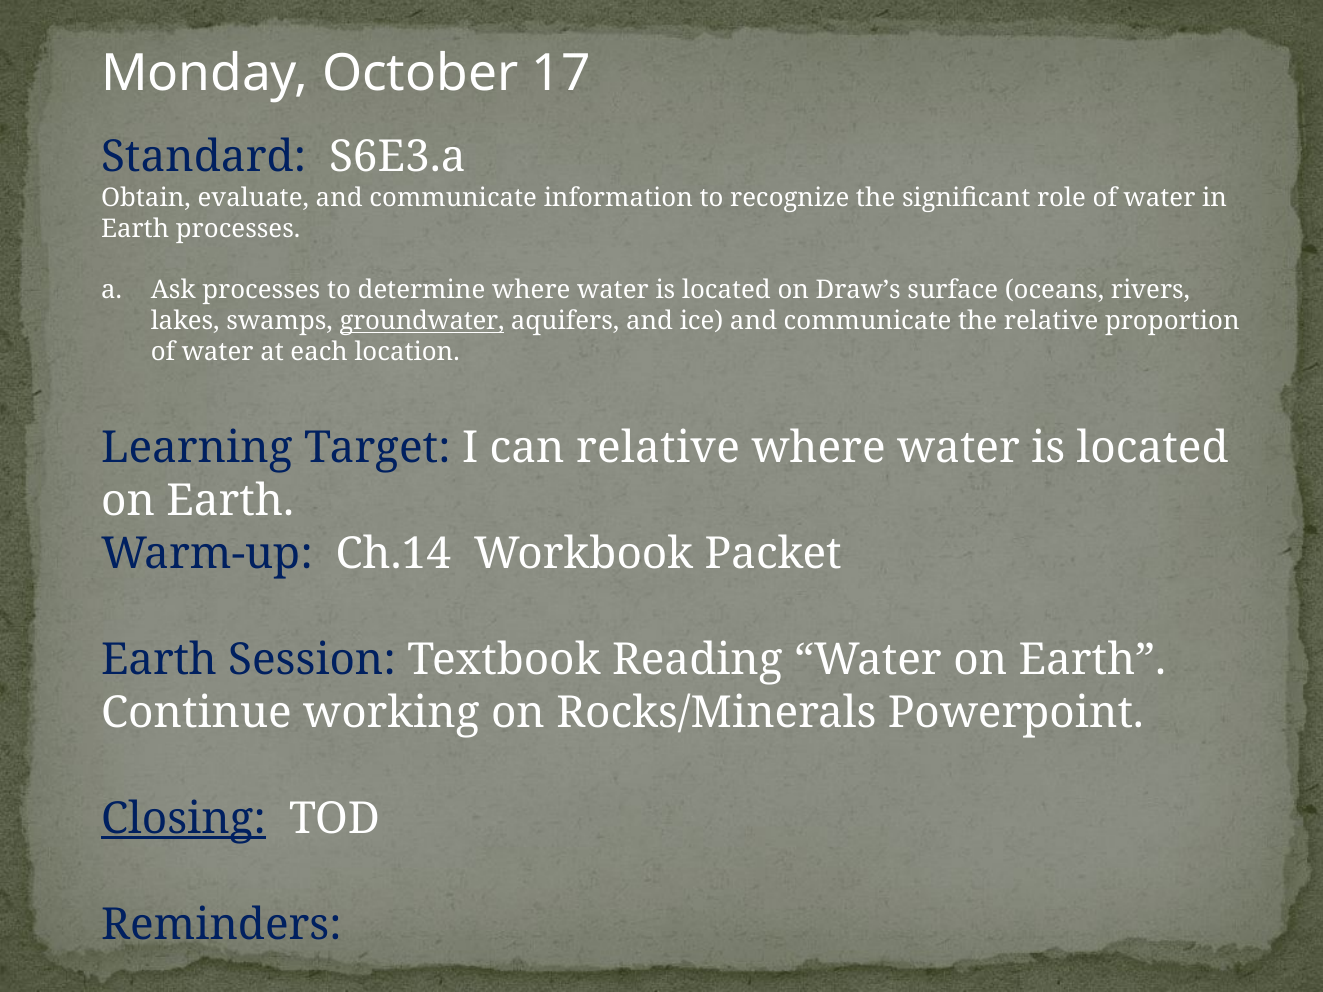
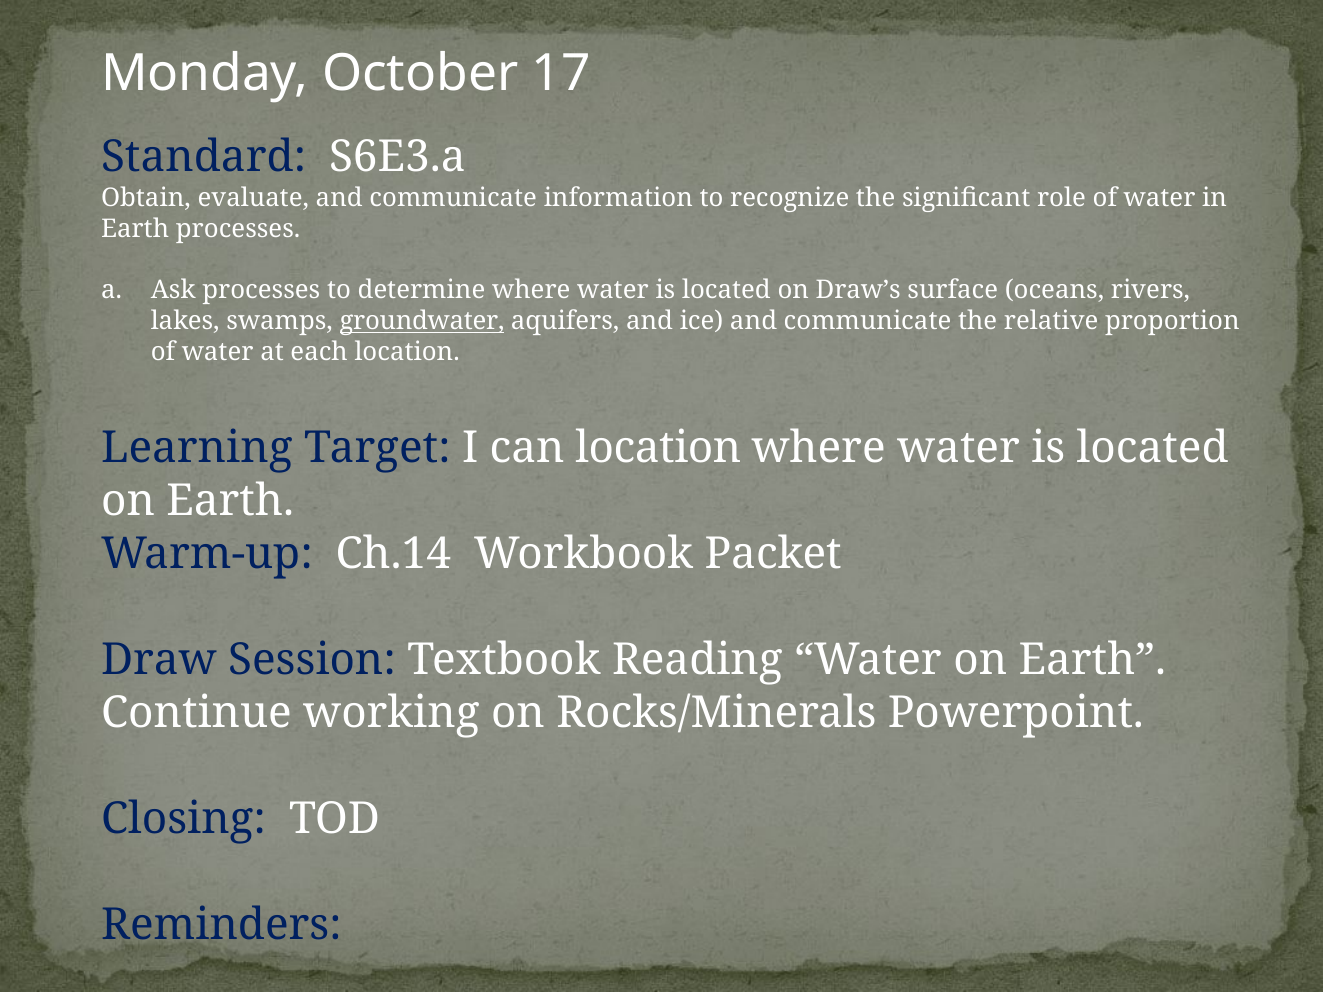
can relative: relative -> location (658, 448)
Earth: Earth -> Draw (159, 660)
Closing underline: present -> none (184, 819)
